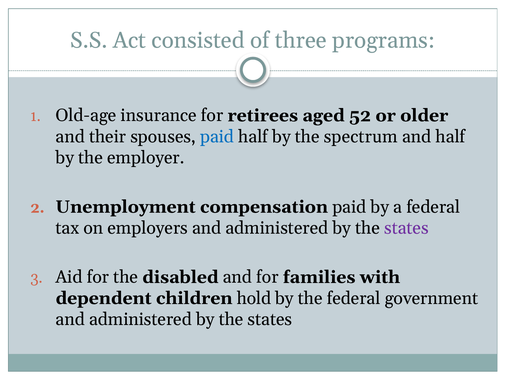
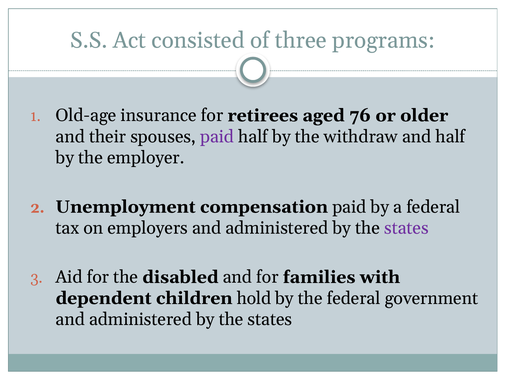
52: 52 -> 76 (360, 115)
paid colour: blue -> purple (217, 136)
spectrum: spectrum -> withdraw (361, 136)
